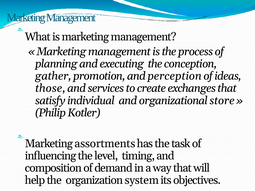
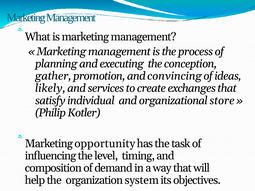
perception: perception -> convincing (175, 76)
those: those -> likely (50, 88)
assortments: assortments -> opportunity (105, 144)
